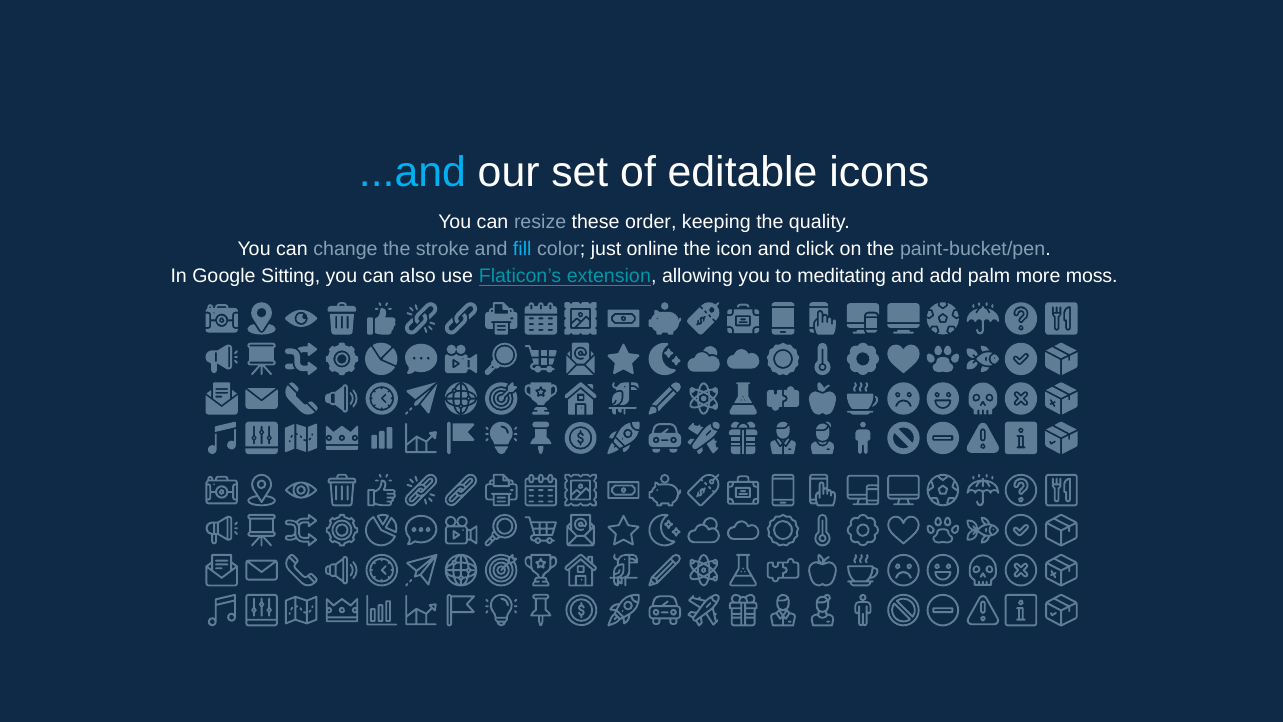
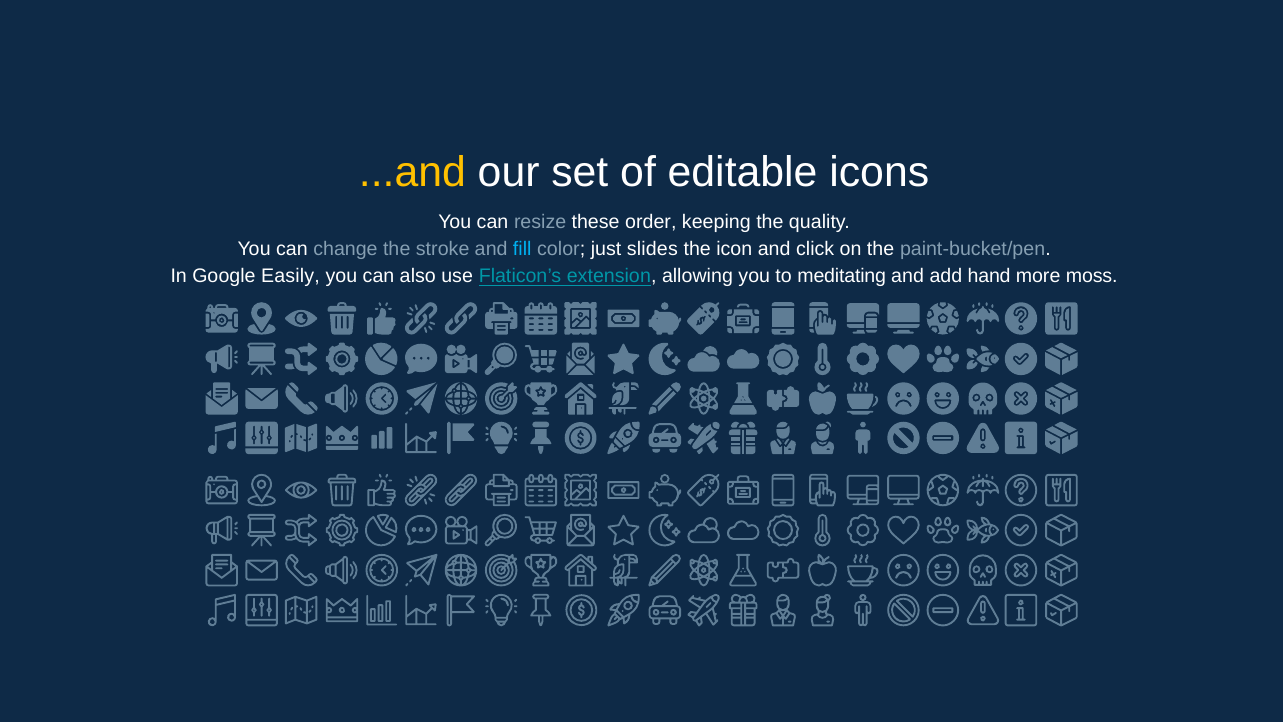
...and colour: light blue -> yellow (412, 172)
online: online -> slides (652, 249)
Sitting: Sitting -> Easily (290, 276)
palm: palm -> hand (989, 276)
